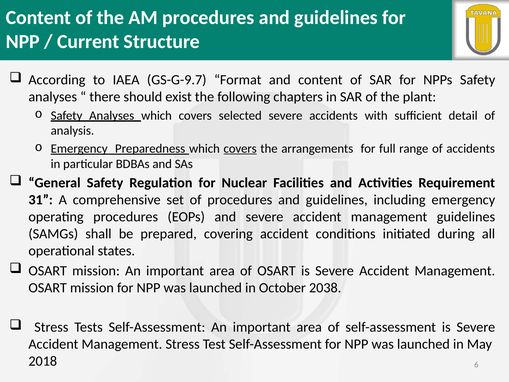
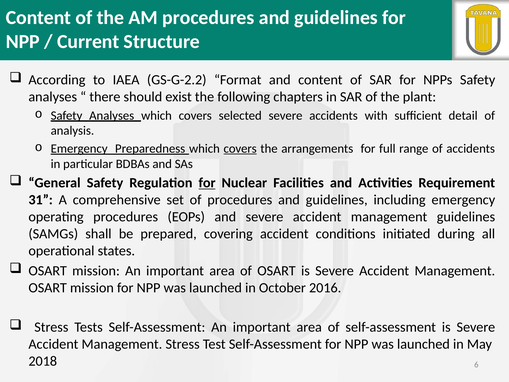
GS-G-9.7: GS-G-9.7 -> GS-G-2.2 (177, 80)
for underline: none -> present (207, 183)
2038: 2038 -> 2016 (325, 288)
